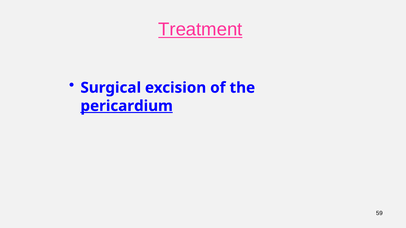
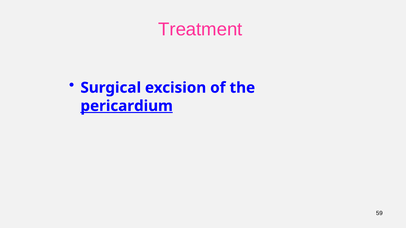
Treatment underline: present -> none (200, 29)
